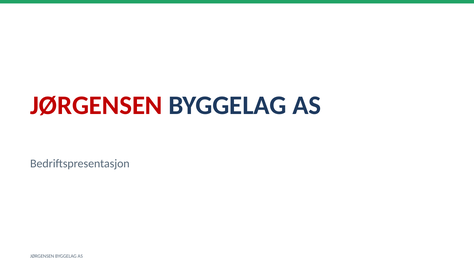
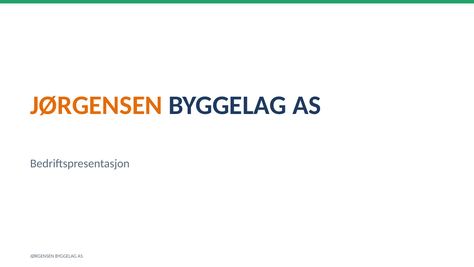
JØRGENSEN colour: red -> orange (96, 105)
